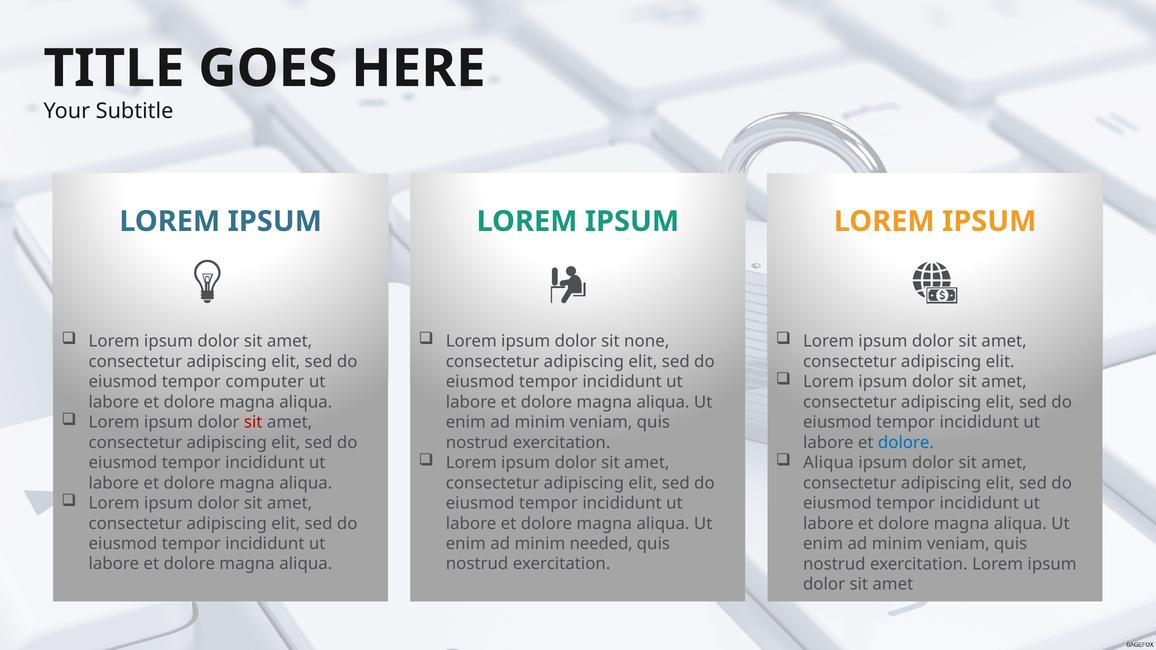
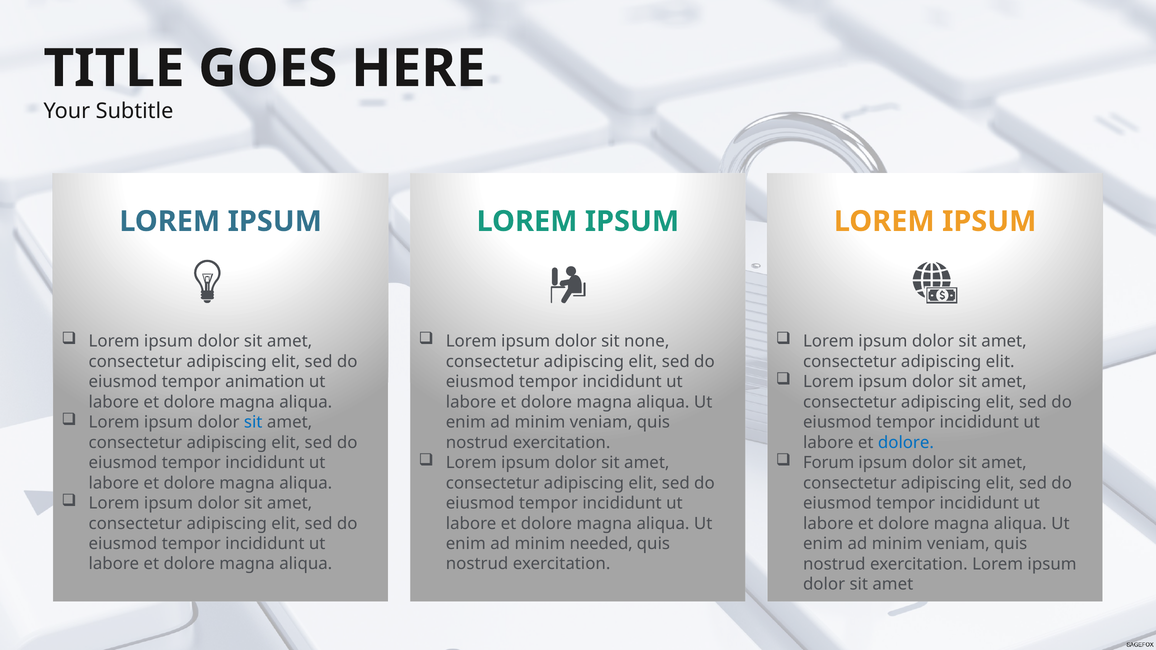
computer: computer -> animation (265, 382)
sit colour: red -> blue (253, 422)
Aliqua: Aliqua -> Forum (829, 463)
